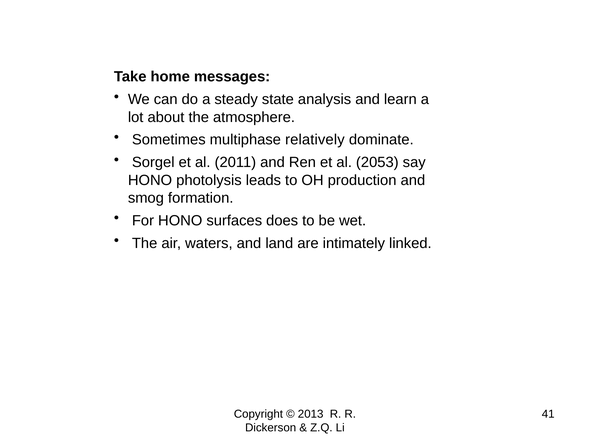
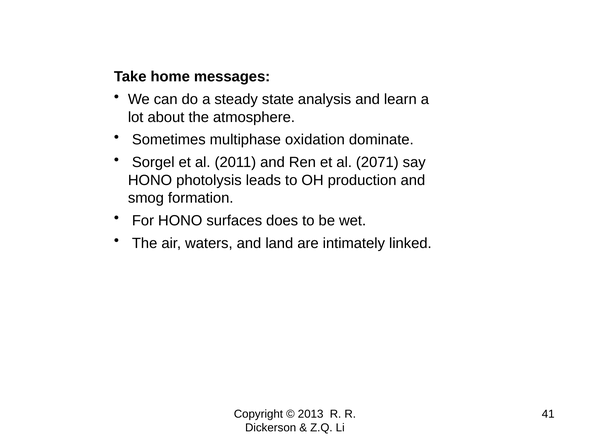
relatively: relatively -> oxidation (315, 140)
2053: 2053 -> 2071 (377, 162)
